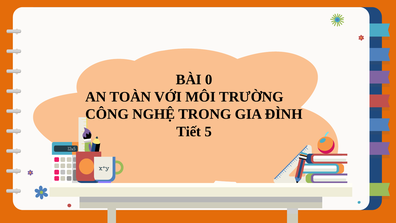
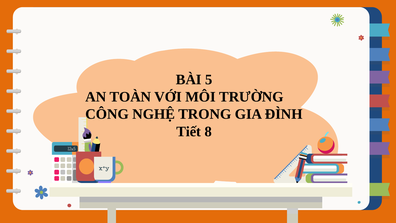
0: 0 -> 5 (209, 79)
5: 5 -> 8 (208, 131)
